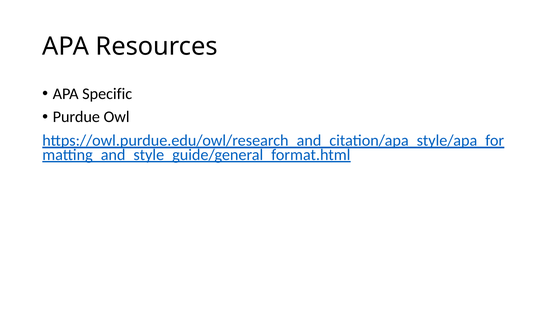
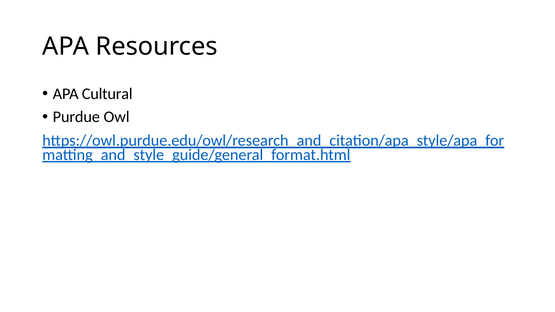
Specific: Specific -> Cultural (107, 94)
